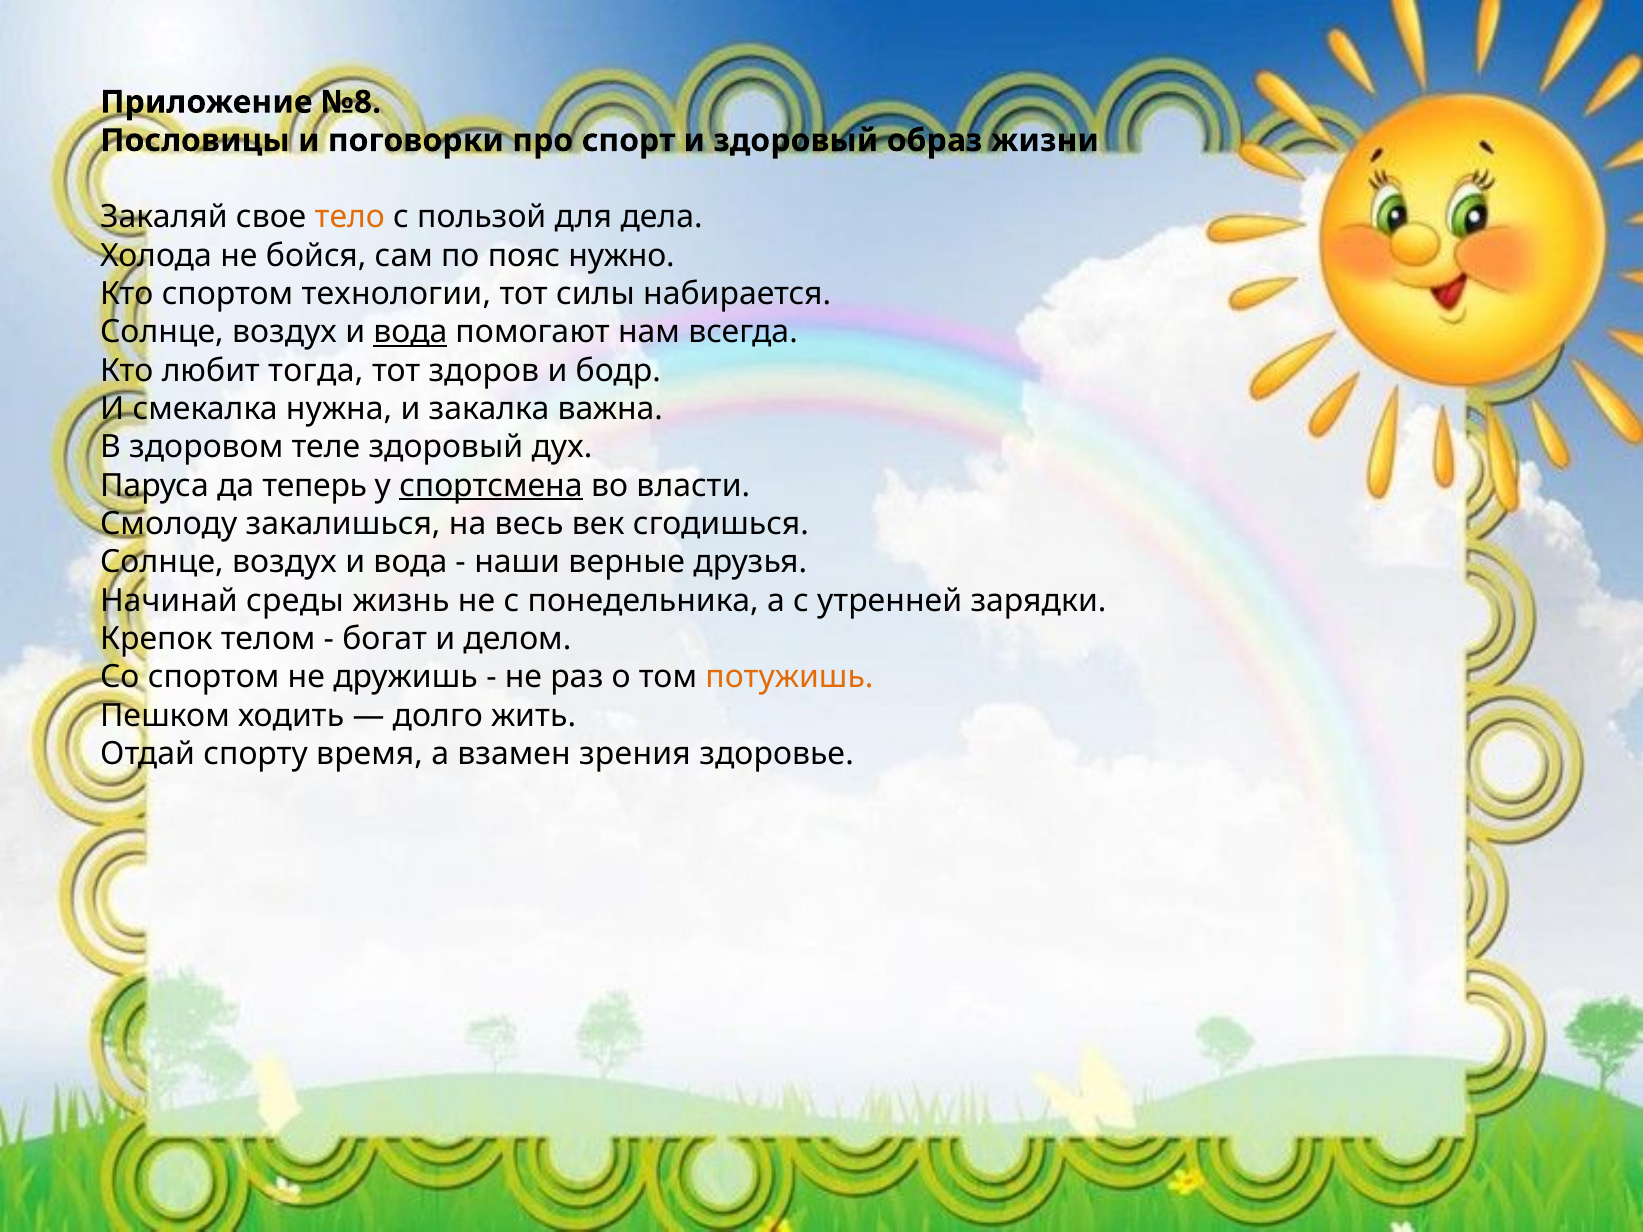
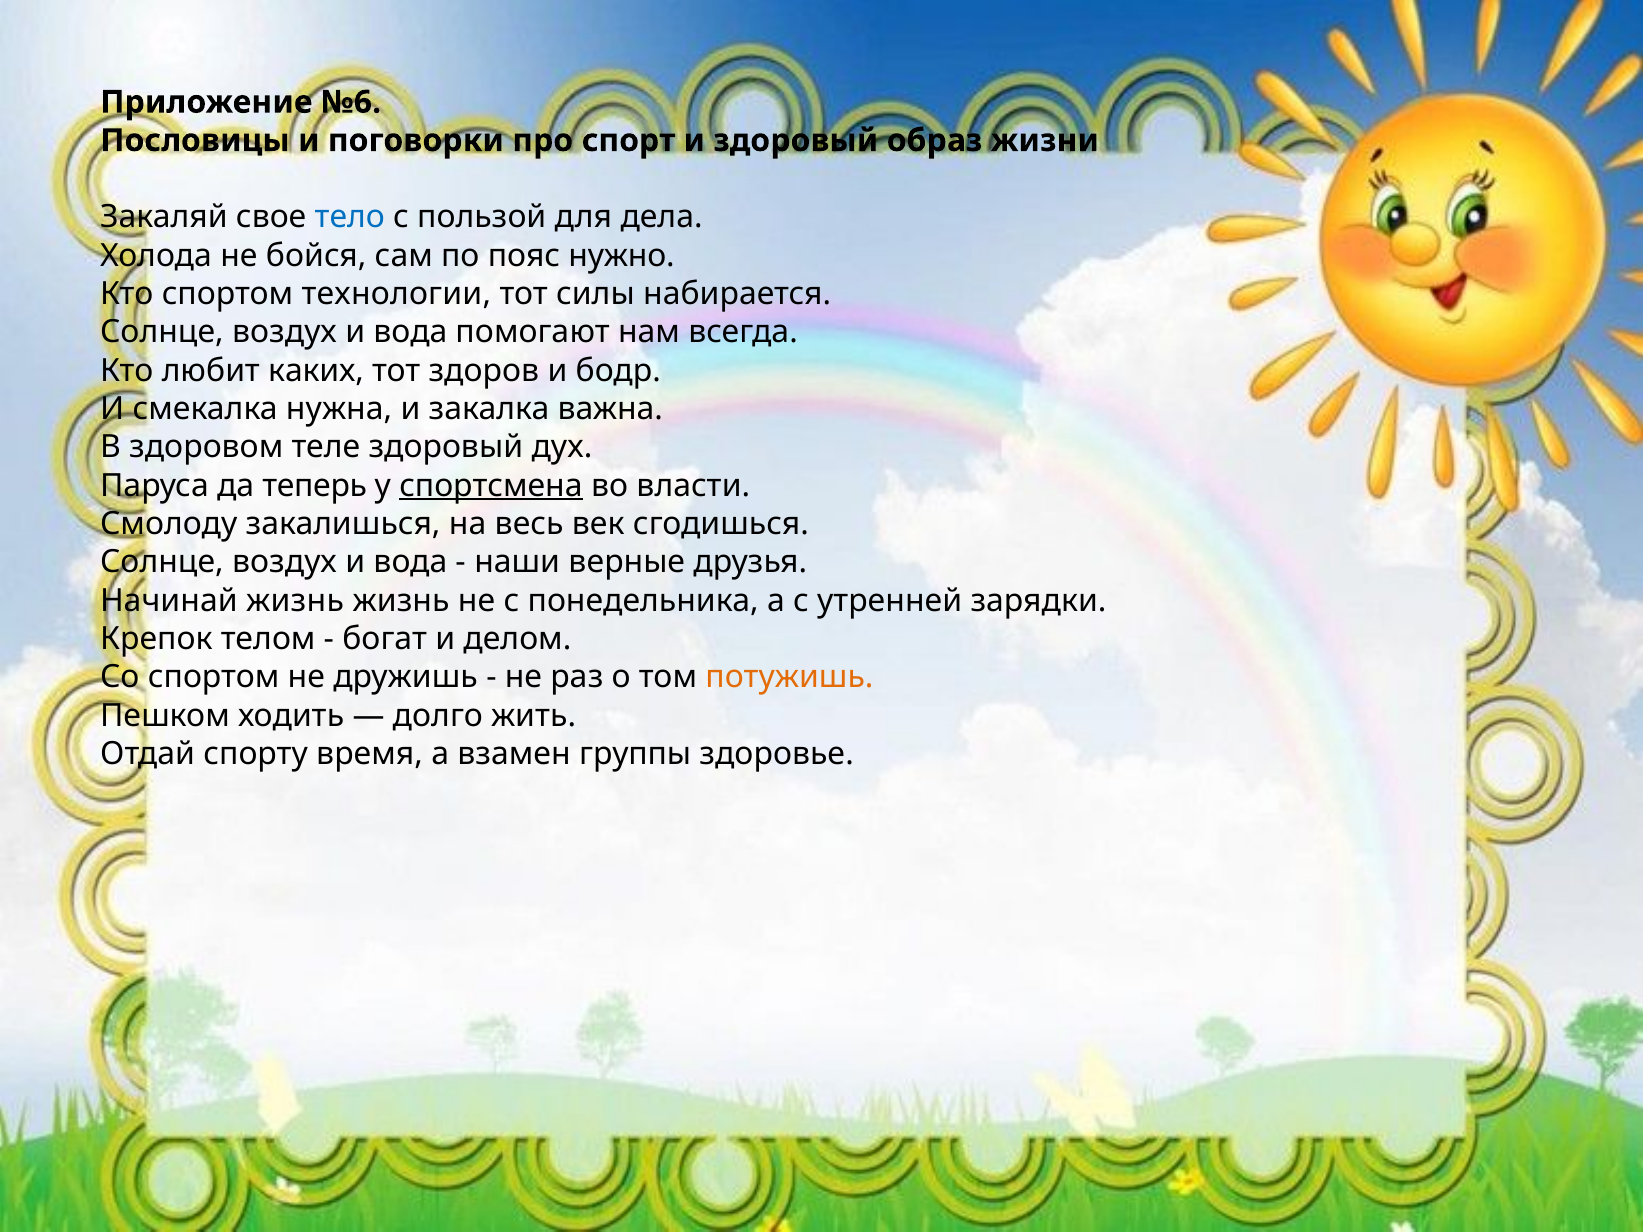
№8: №8 -> №6 (351, 102)
тело colour: orange -> blue (350, 217)
вода underline: present -> none (410, 332)
тогда: тогда -> каких (316, 371)
Начинай среды: среды -> жизнь (295, 601)
зрения: зрения -> группы (635, 754)
